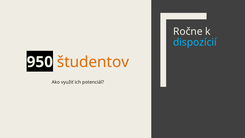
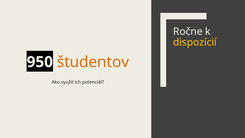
dispozícií colour: light blue -> yellow (195, 42)
